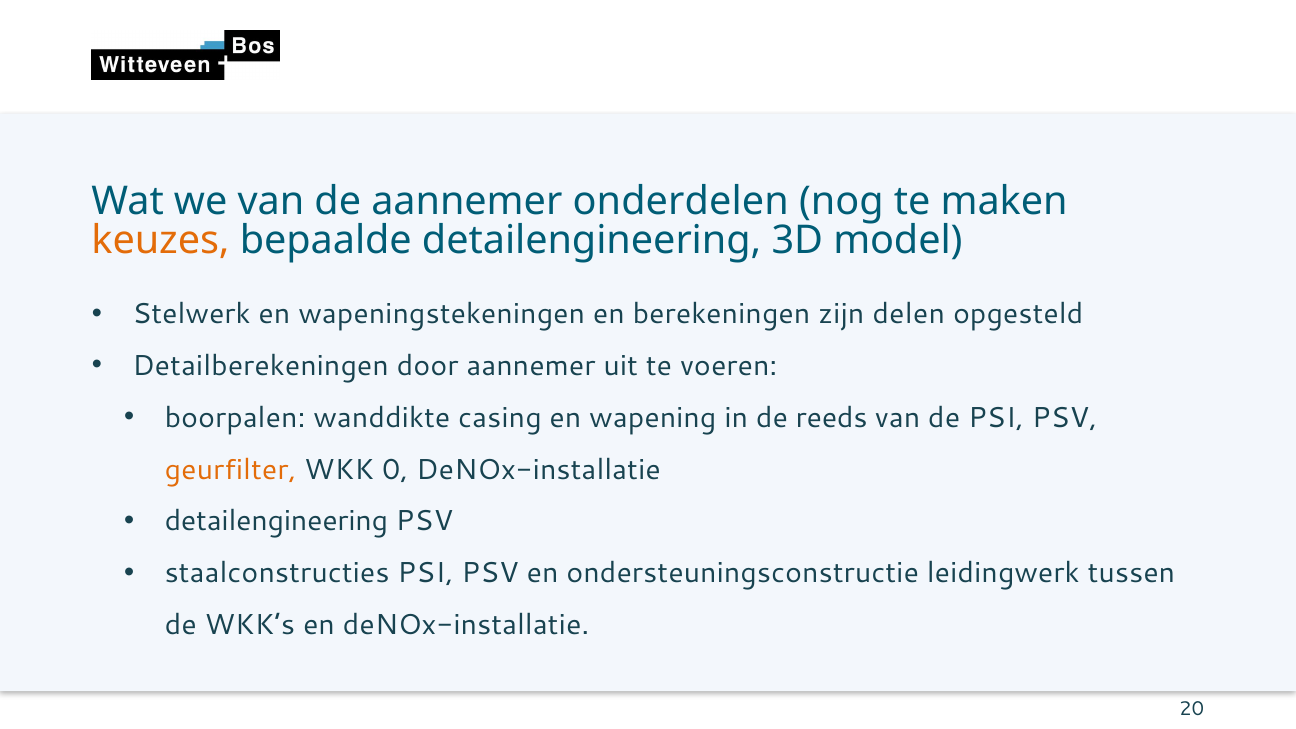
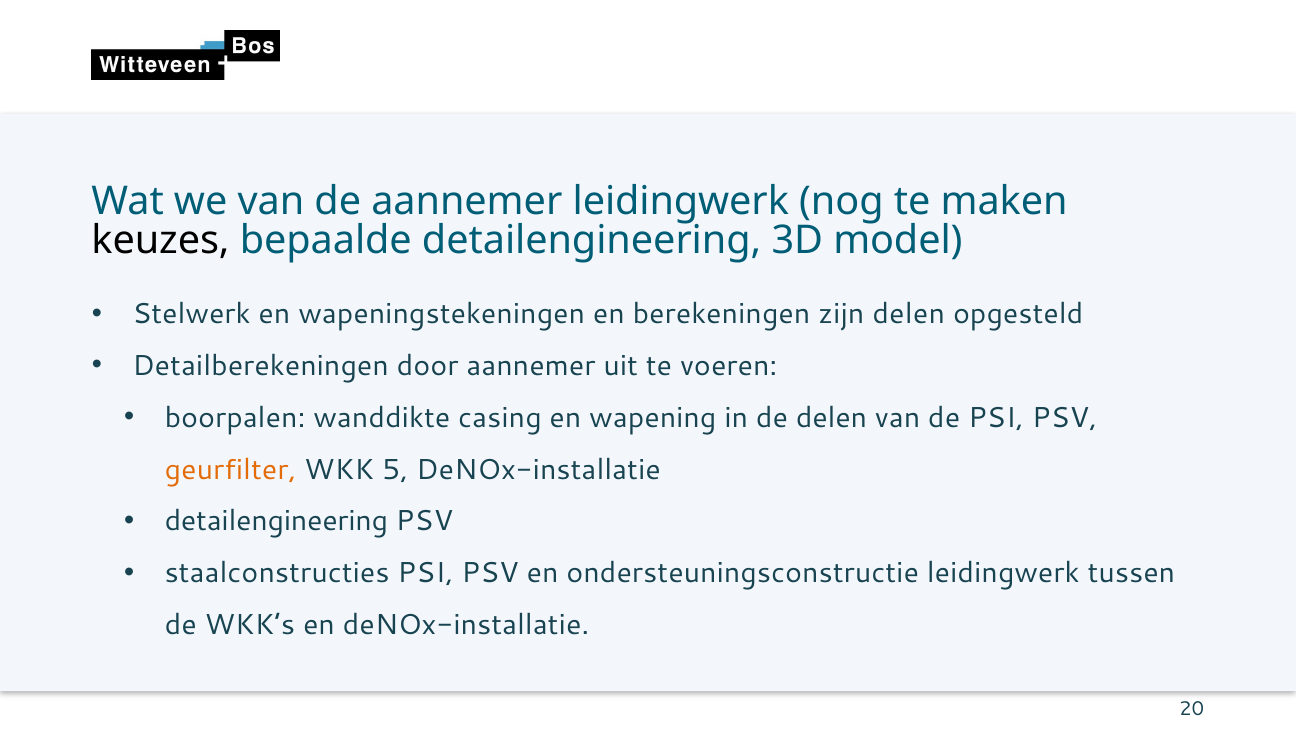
aannemer onderdelen: onderdelen -> leidingwerk (681, 201)
keuzes colour: orange -> black (161, 241)
de reeds: reeds -> delen (832, 418)
0: 0 -> 5 (395, 470)
